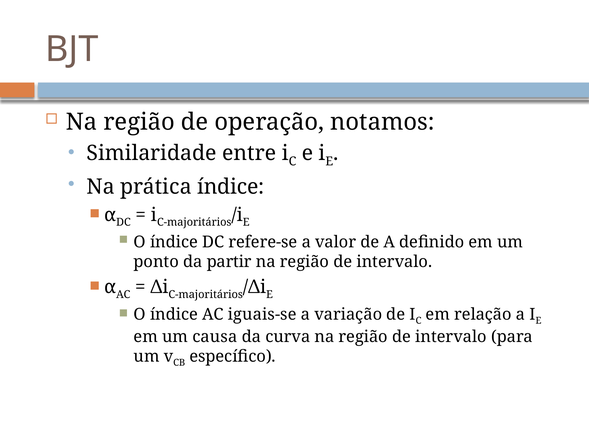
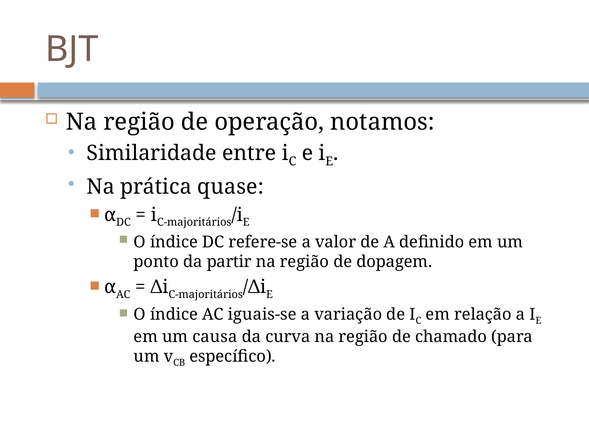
prática índice: índice -> quase (230, 187)
intervalo: intervalo -> dopagem (394, 262)
intervalo: intervalo -> chamado (451, 337)
